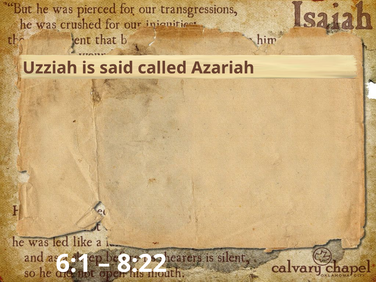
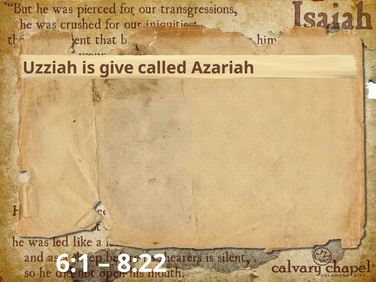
said: said -> give (117, 68)
